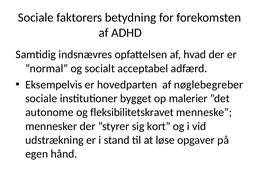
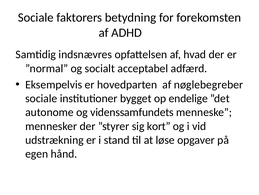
malerier: malerier -> endelige (188, 98)
fleksibilitetskravet: fleksibilitetskravet -> videnssamfundets (132, 112)
